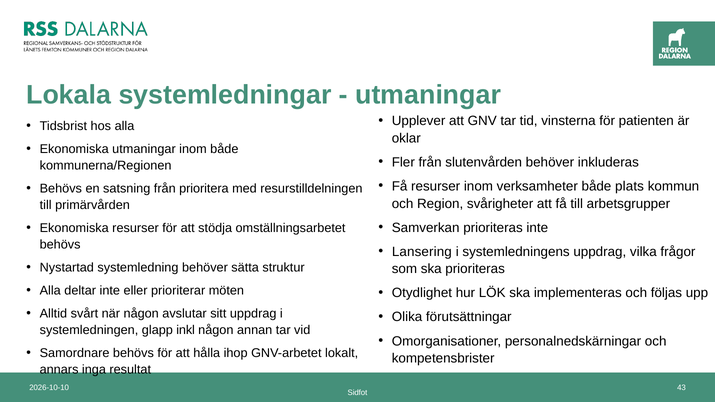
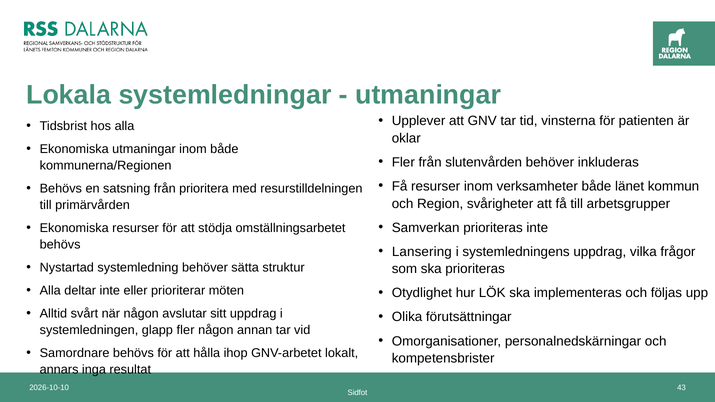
plats: plats -> länet (630, 186)
glapp inkl: inkl -> fler (185, 330)
